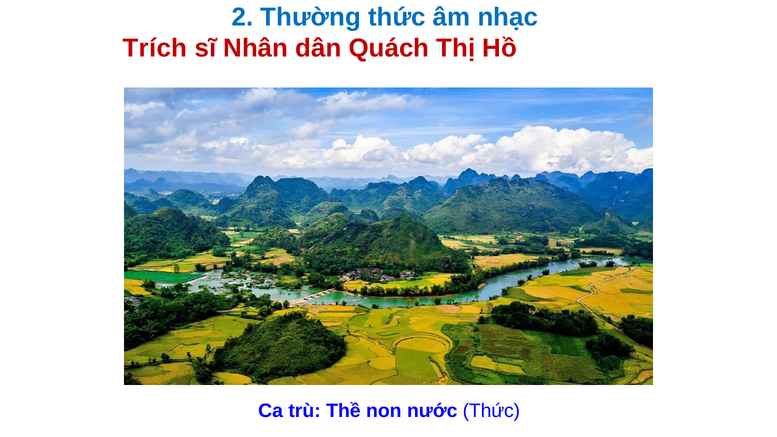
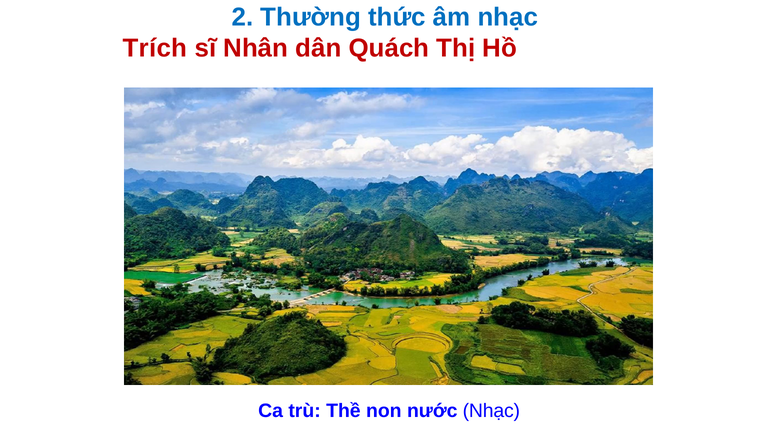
nước Thức: Thức -> Nhạc (491, 411)
